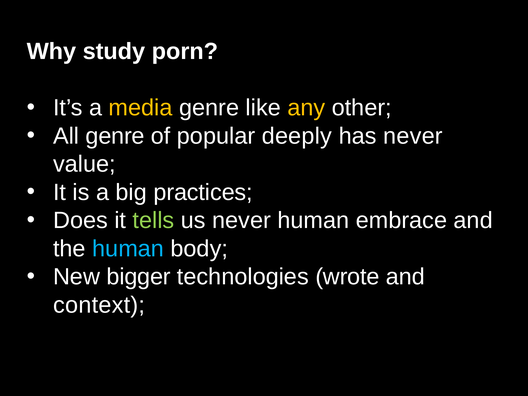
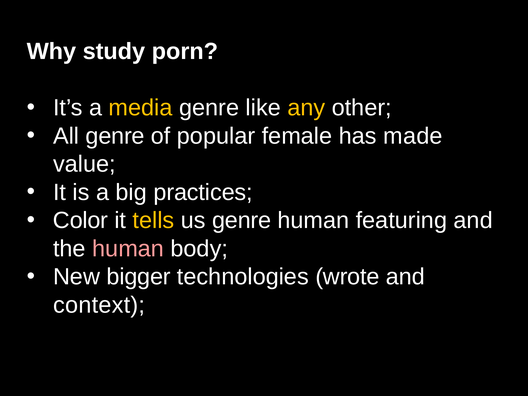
deeply: deeply -> female (297, 136)
has never: never -> made (413, 136)
Does: Does -> Color (81, 221)
tells colour: light green -> yellow (153, 221)
us never: never -> genre (242, 221)
embrace: embrace -> featuring (401, 221)
human colour: light blue -> pink (128, 249)
